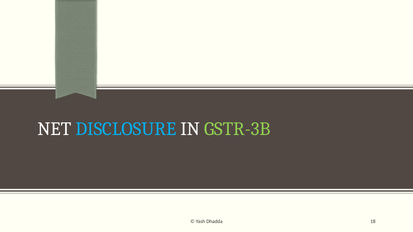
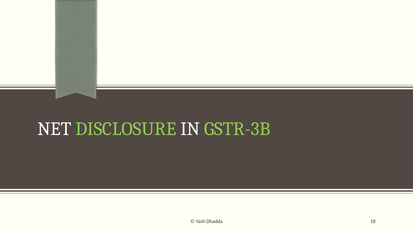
DISCLOSURE colour: light blue -> light green (126, 129)
